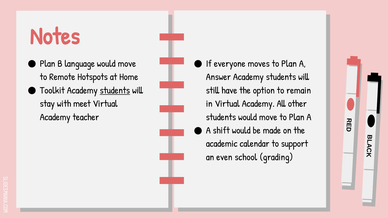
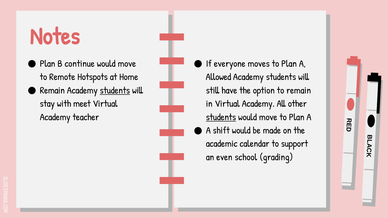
language: language -> continue (80, 64)
Answer: Answer -> Allowed (218, 77)
Toolkit: Toolkit -> Remain (52, 90)
students underline: none -> present (221, 117)
